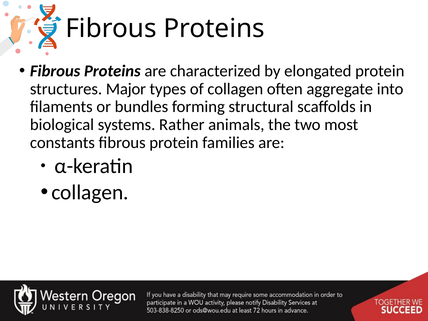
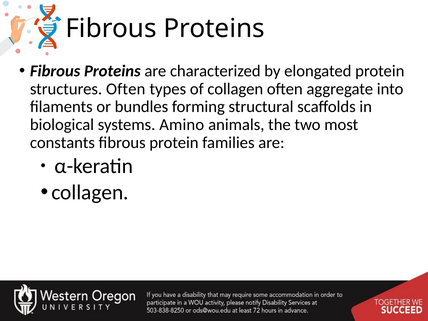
structures Major: Major -> Often (126, 89)
Rather: Rather -> Amino (182, 125)
